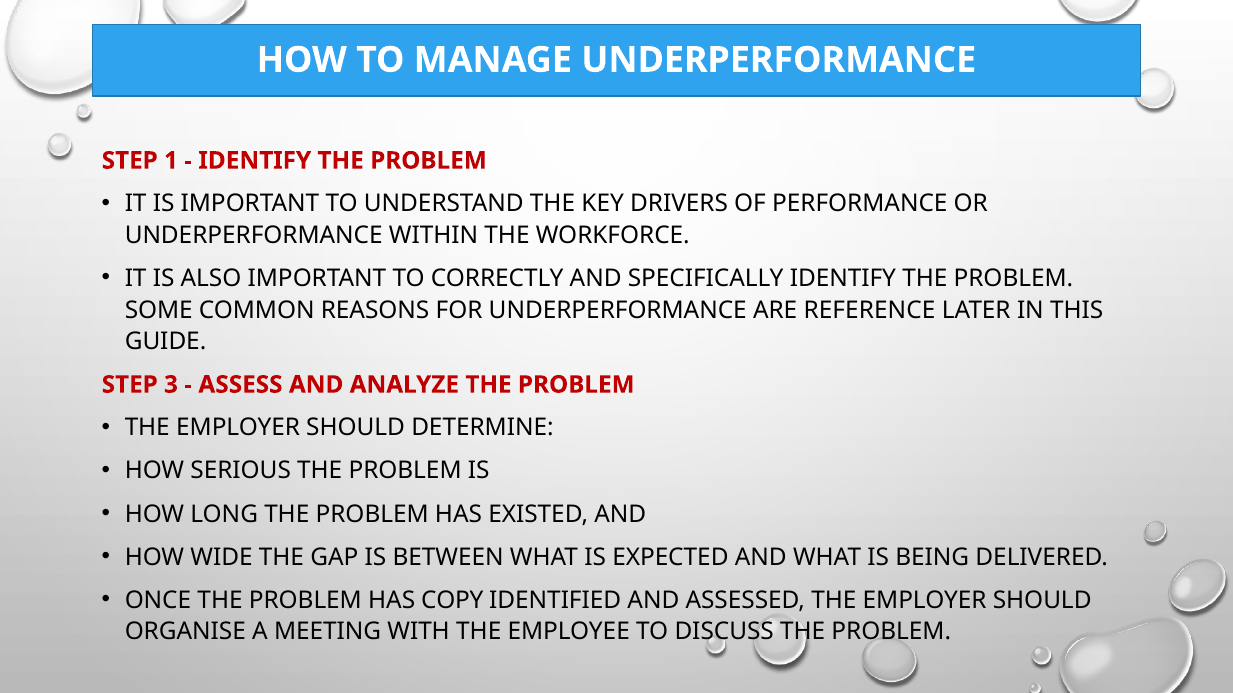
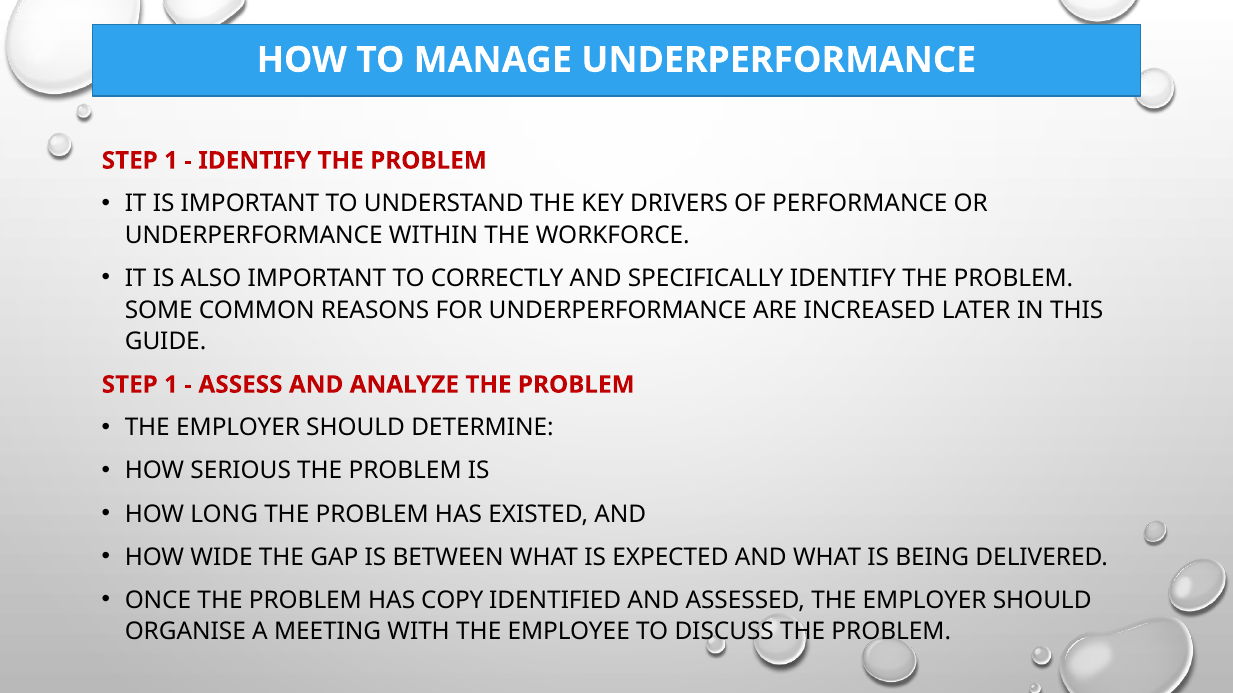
REFERENCE: REFERENCE -> INCREASED (869, 310)
3: 3 -> 1 (171, 385)
